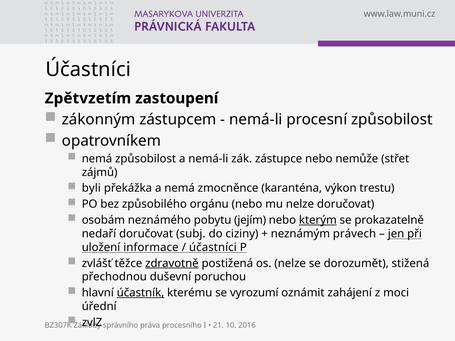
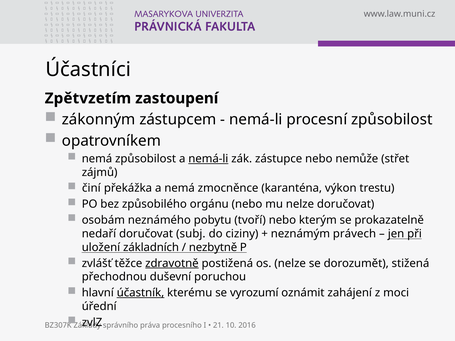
nemá-li underline: none -> present (208, 159)
byli: byli -> činí (91, 188)
jejím: jejím -> tvoří (250, 220)
kterým underline: present -> none (318, 220)
informace: informace -> základních (151, 248)
účastníci: účastníci -> nezbytně (213, 248)
